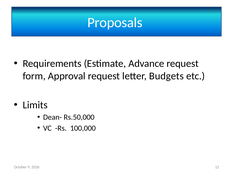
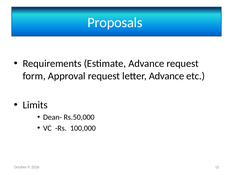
letter Budgets: Budgets -> Advance (167, 76)
